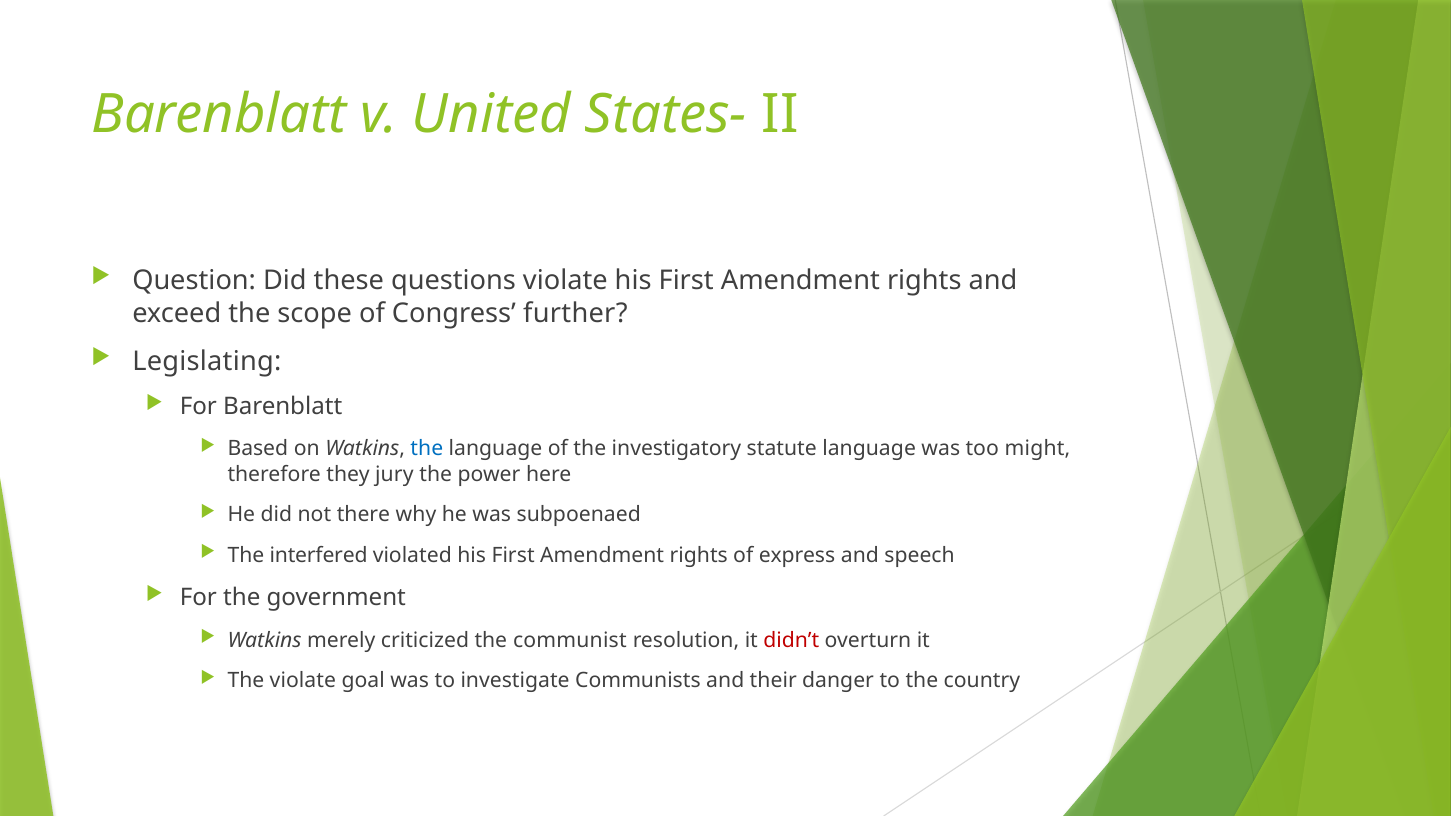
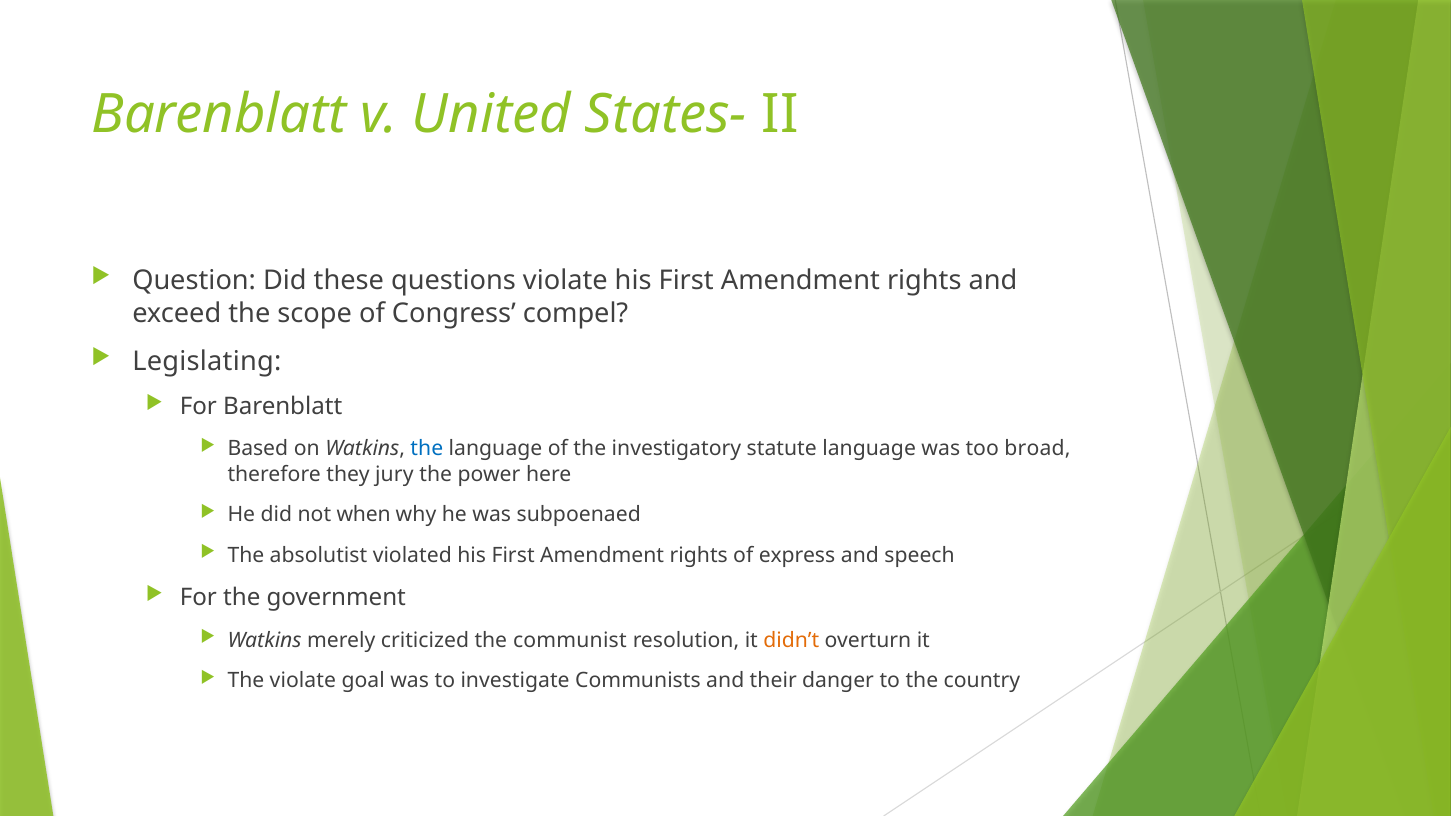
further: further -> compel (576, 313)
might: might -> broad (1038, 449)
there: there -> when (364, 515)
interfered: interfered -> absolutist (318, 556)
didn’t colour: red -> orange (791, 640)
